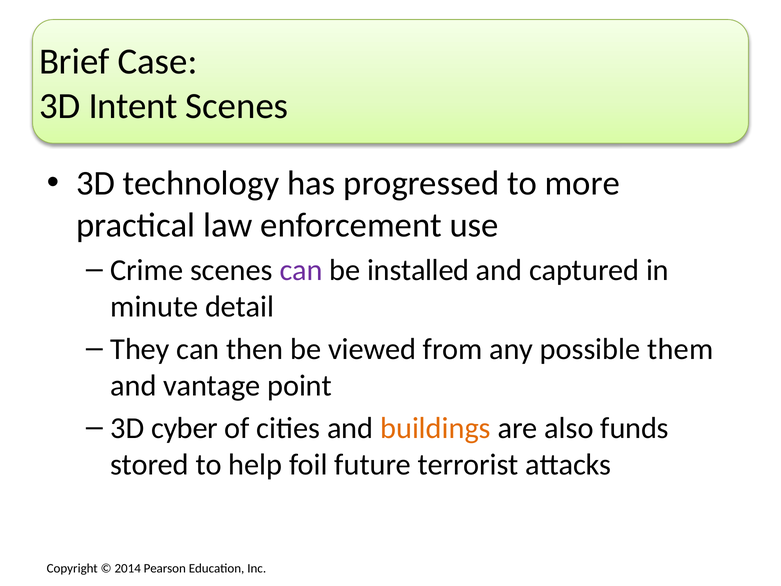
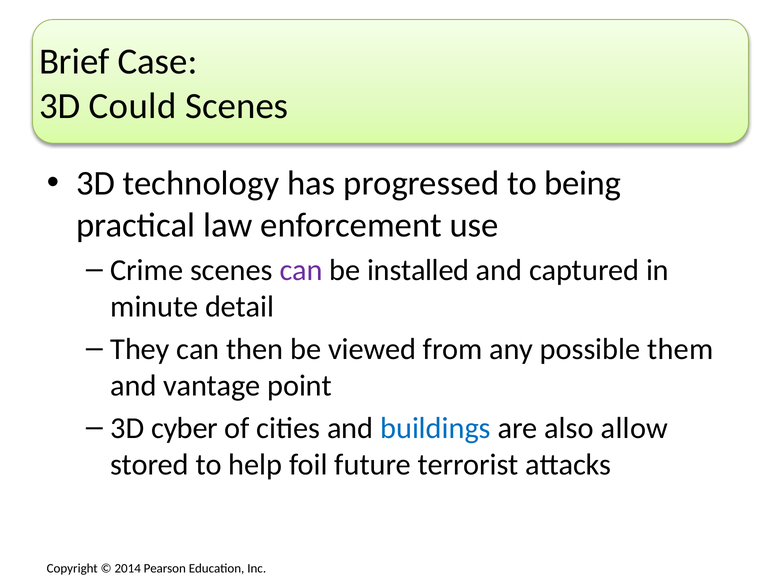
Intent: Intent -> Could (133, 106)
more: more -> being (583, 183)
buildings colour: orange -> blue (435, 428)
funds: funds -> allow (634, 428)
